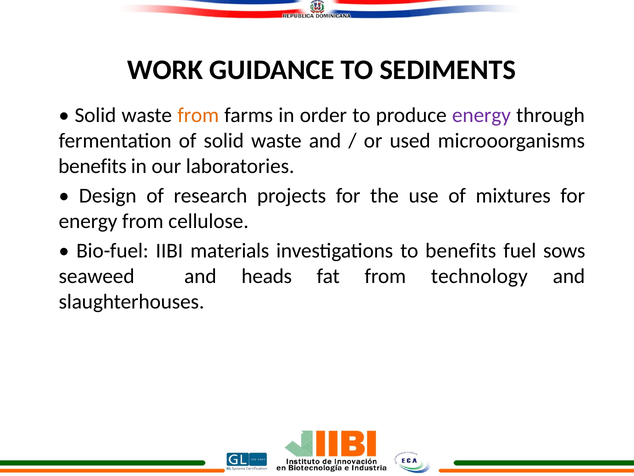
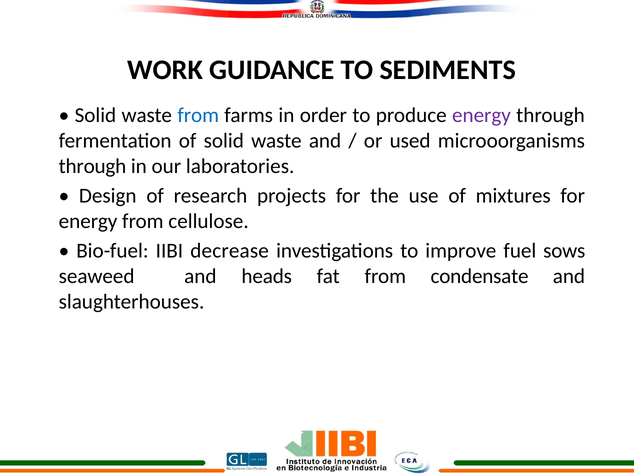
from colour: orange -> blue (198, 115)
benefits: benefits -> through (93, 166)
materials: materials -> decrease (230, 251)
to benefits: benefits -> improve (461, 251)
technology: technology -> condensate (480, 276)
